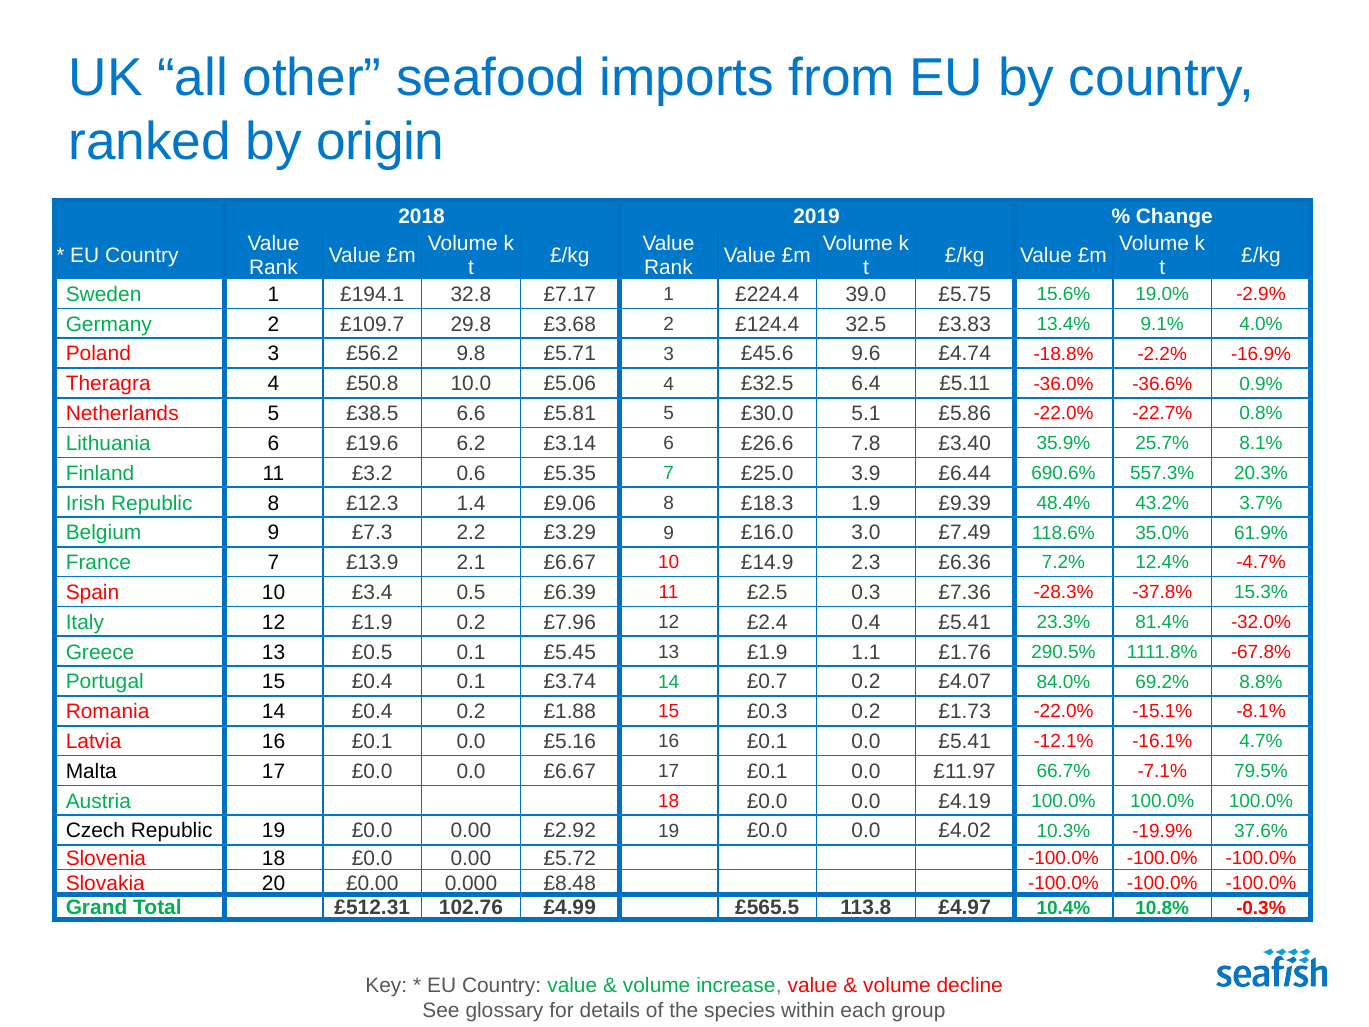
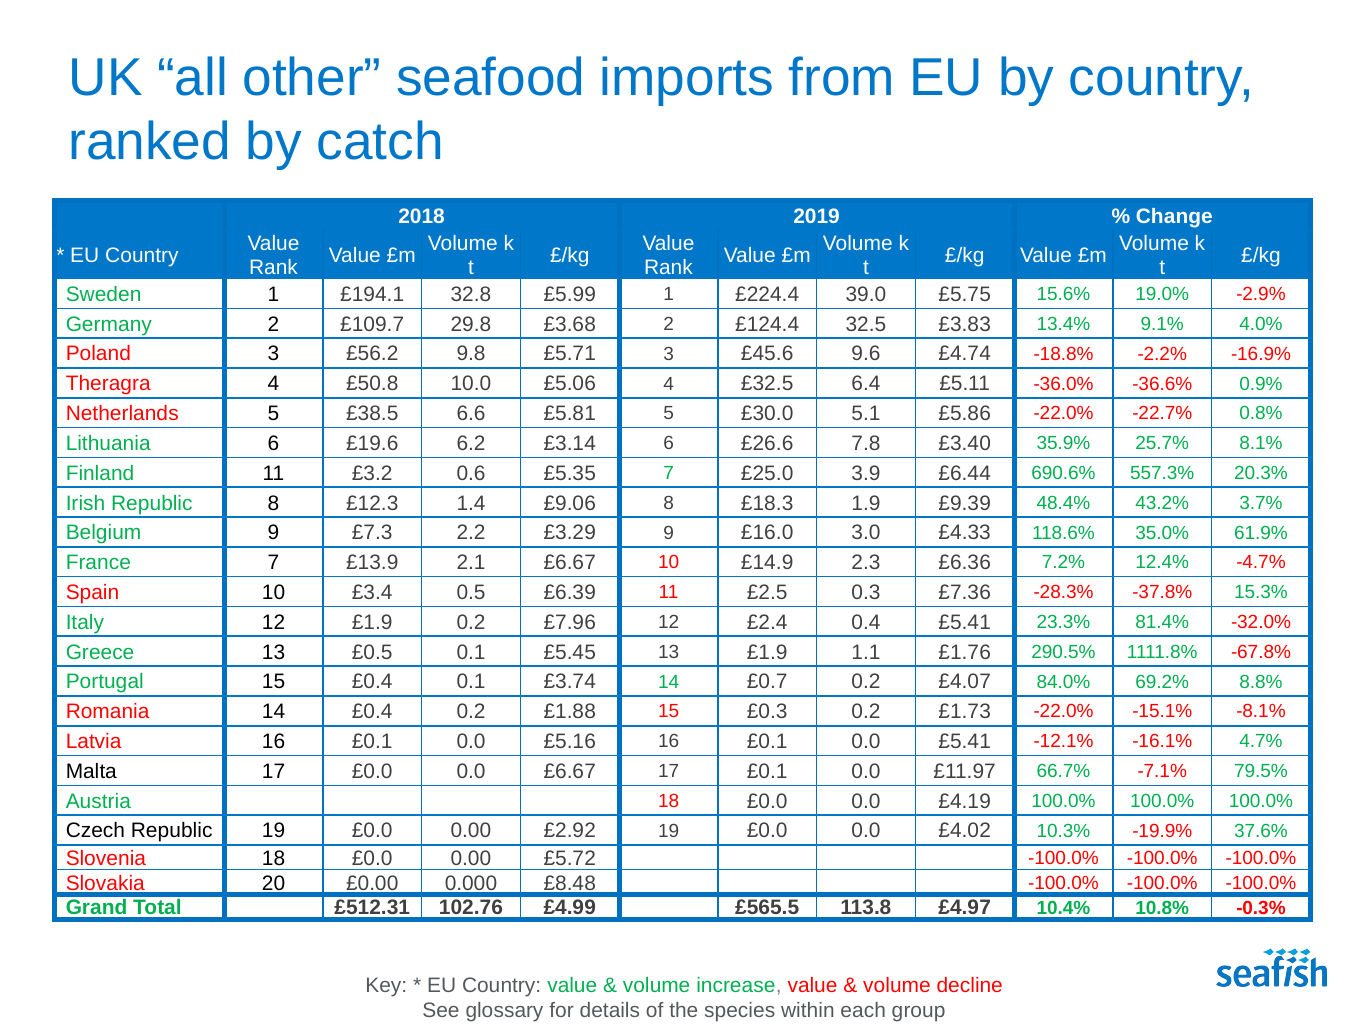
origin: origin -> catch (380, 141)
£7.17: £7.17 -> £5.99 (570, 294)
£7.49: £7.49 -> £4.33 (965, 533)
